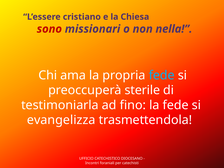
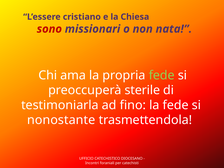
nella: nella -> nata (174, 29)
fede colour: light blue -> light green (162, 75)
evangelizza: evangelizza -> nonostante (61, 120)
